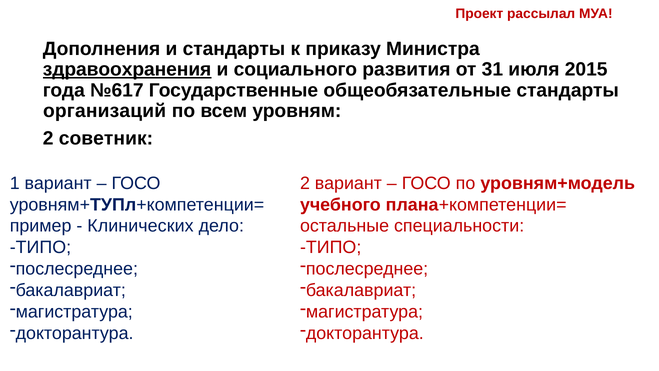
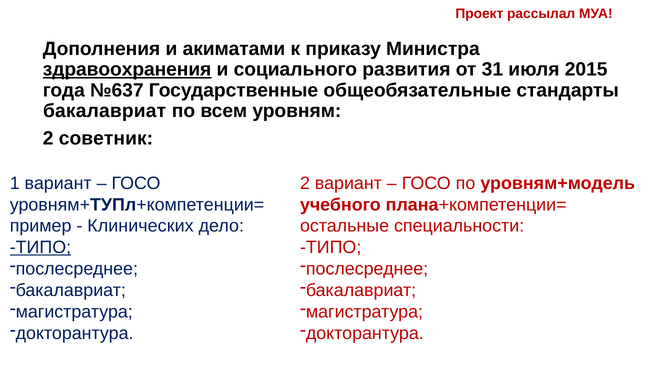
и стандарты: стандарты -> акиматами (234, 49)
№617: №617 -> №637 (117, 90)
организаций: организаций -> бакалавриат (105, 111)
ТИПО underline: none -> present (40, 247)
